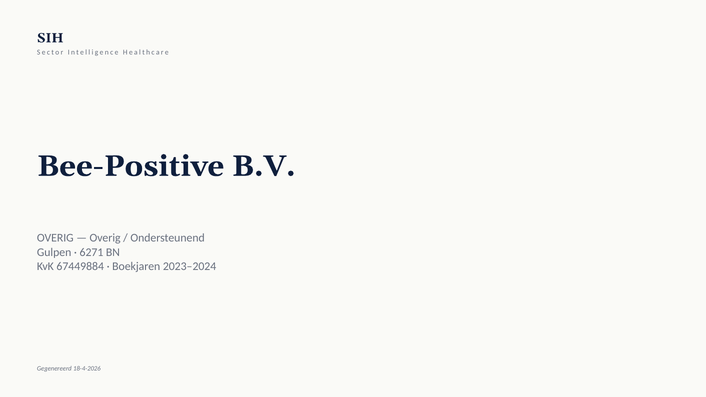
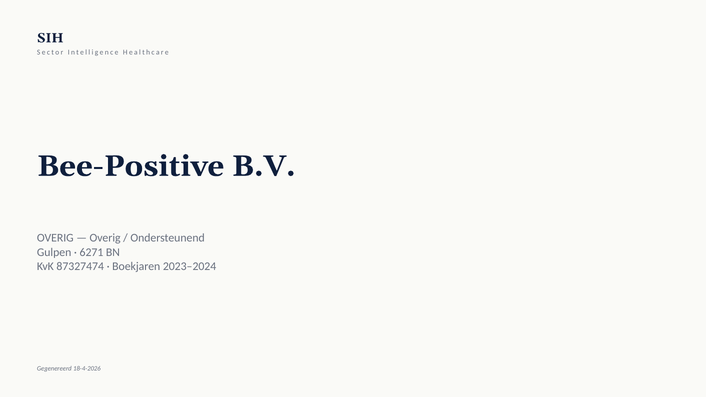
67449884: 67449884 -> 87327474 (80, 266)
